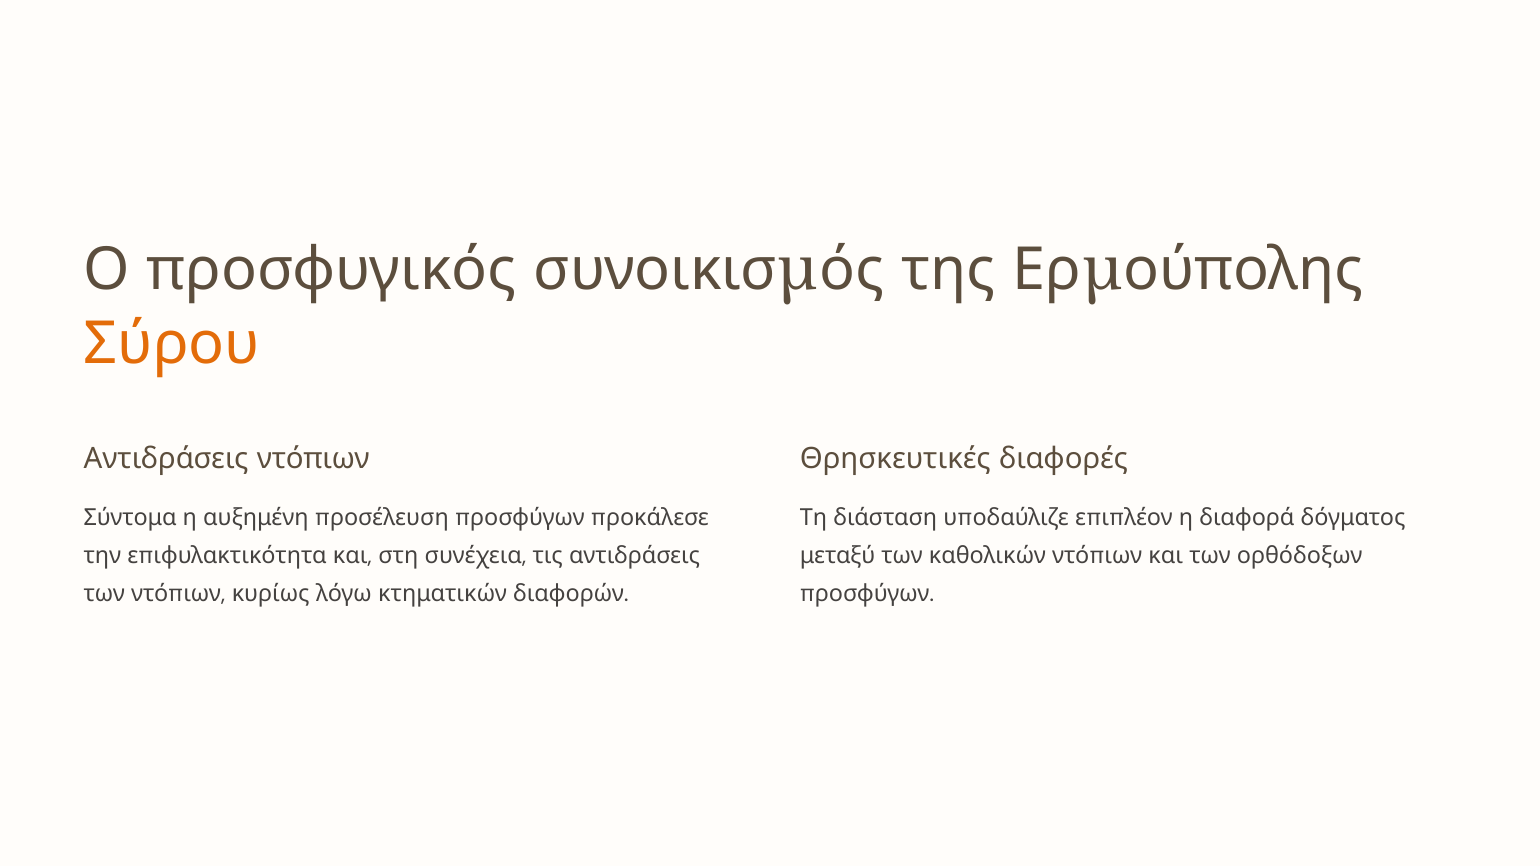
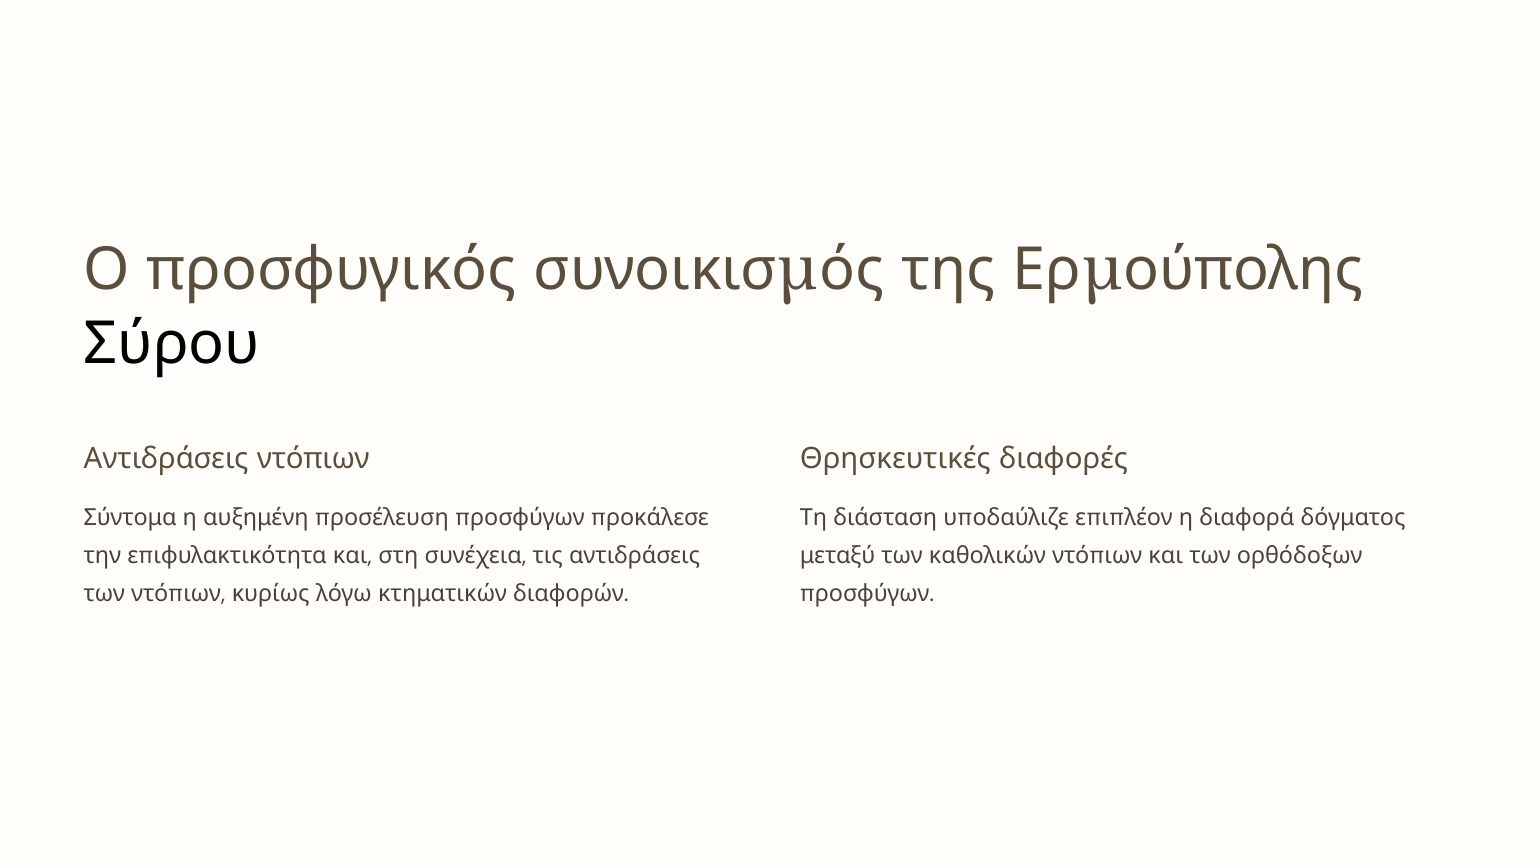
Σύρου colour: orange -> black (172, 344)
